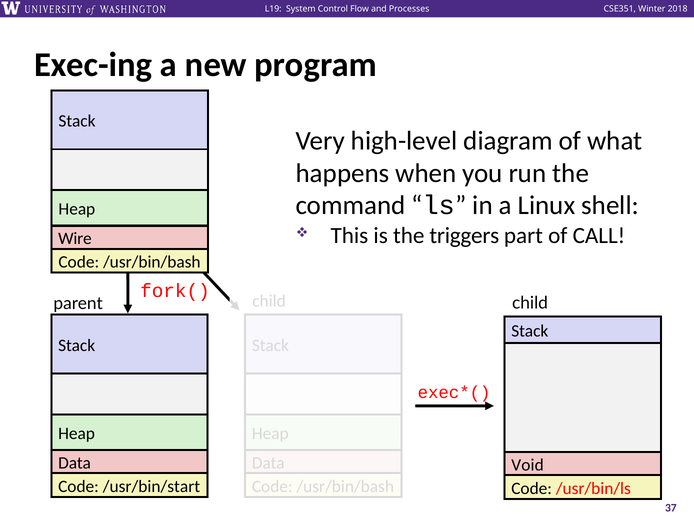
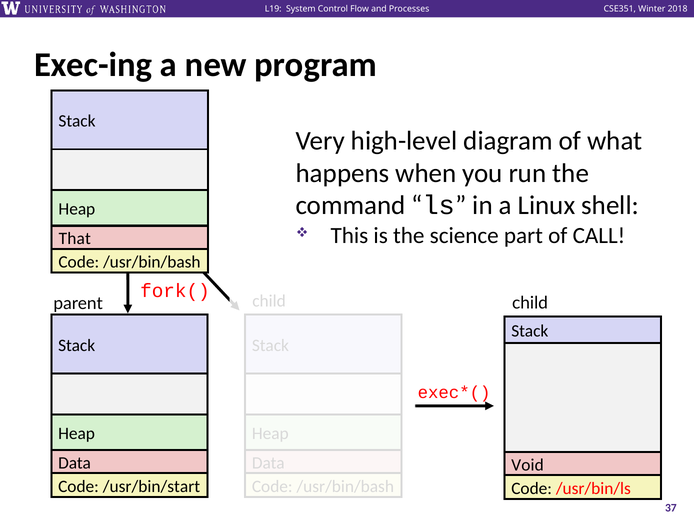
triggers: triggers -> science (464, 235)
Wire: Wire -> That (75, 238)
